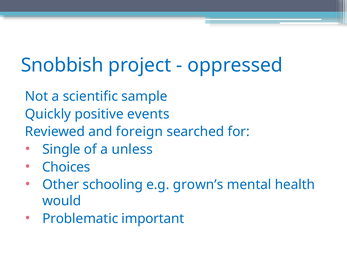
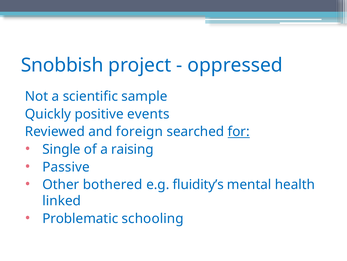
for underline: none -> present (239, 131)
unless: unless -> raising (132, 149)
Choices: Choices -> Passive (66, 167)
schooling: schooling -> bothered (113, 184)
grown’s: grown’s -> fluidity’s (198, 184)
would: would -> linked (62, 200)
important: important -> schooling (153, 218)
